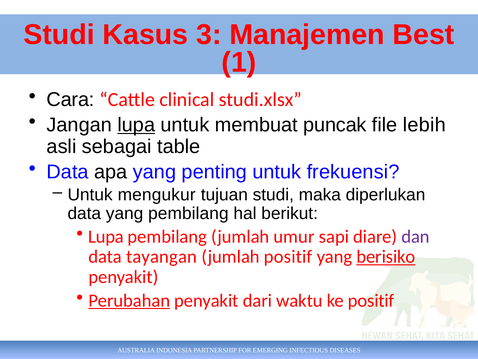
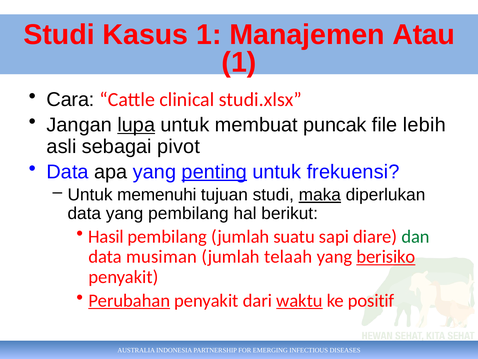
Kasus 3: 3 -> 1 (209, 35)
Best: Best -> Atau (424, 35)
table: table -> pivot (179, 146)
penting underline: none -> present (214, 172)
mengukur: mengukur -> memenuhi (157, 195)
maka underline: none -> present (320, 195)
Lupa: Lupa -> Hasil (106, 236)
umur: umur -> suatu (294, 236)
dan colour: purple -> green (416, 236)
tayangan: tayangan -> musiman (162, 256)
jumlah positif: positif -> telaah (288, 256)
waktu underline: none -> present (299, 300)
